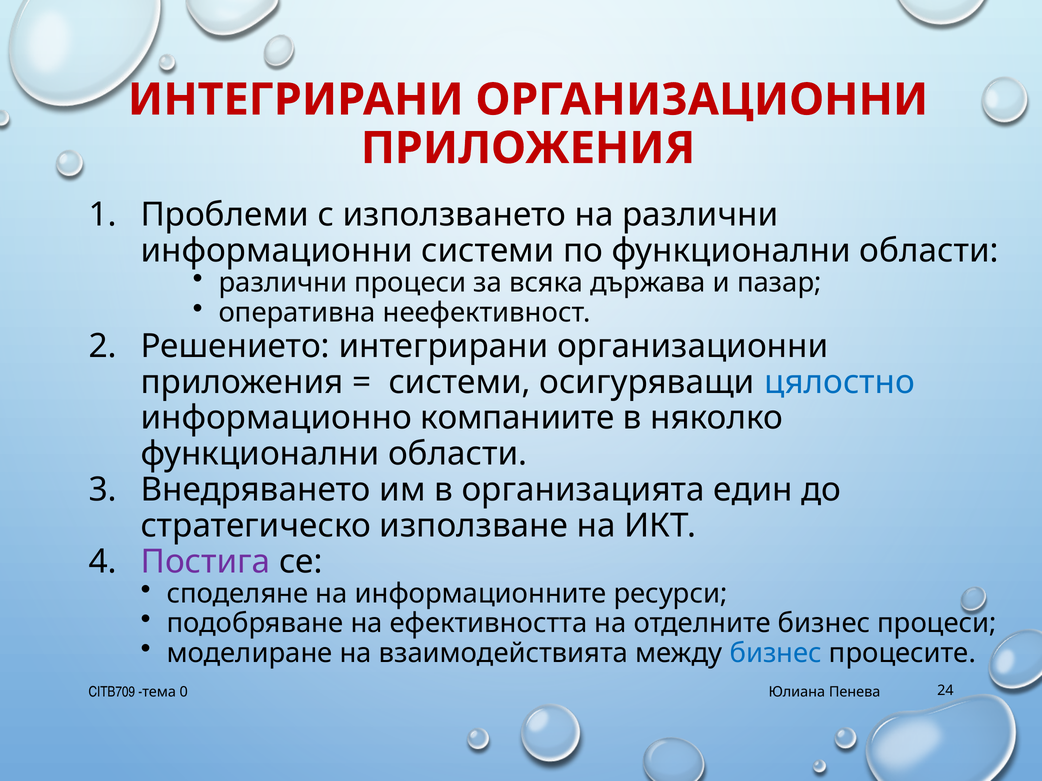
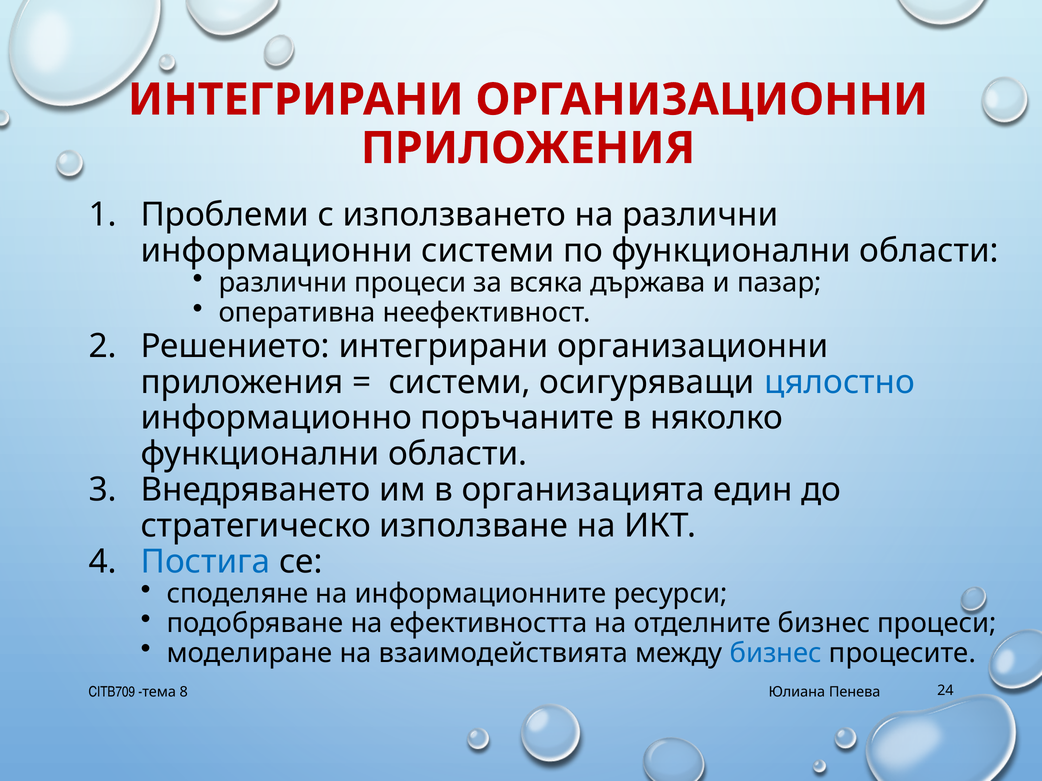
компаниите: компаниите -> поръчаните (517, 418)
Постига colour: purple -> blue (206, 562)
0: 0 -> 8 (184, 692)
